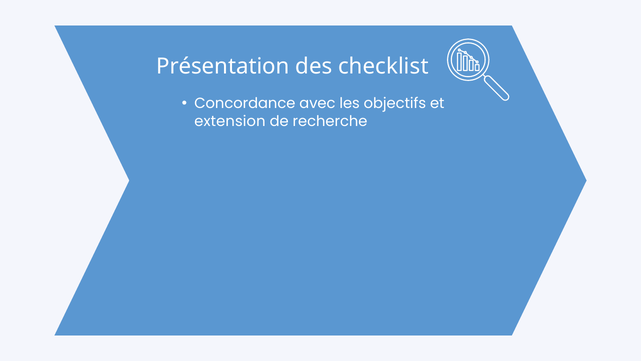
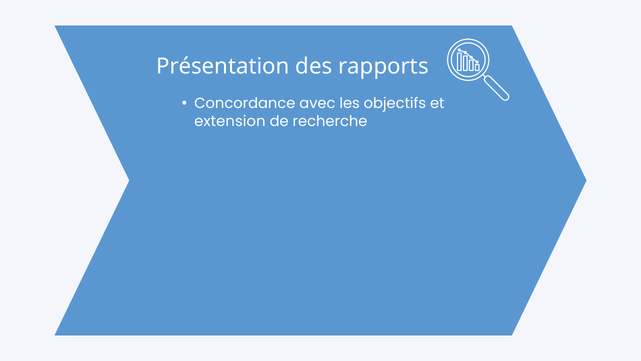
checklist: checklist -> rapports (383, 66)
